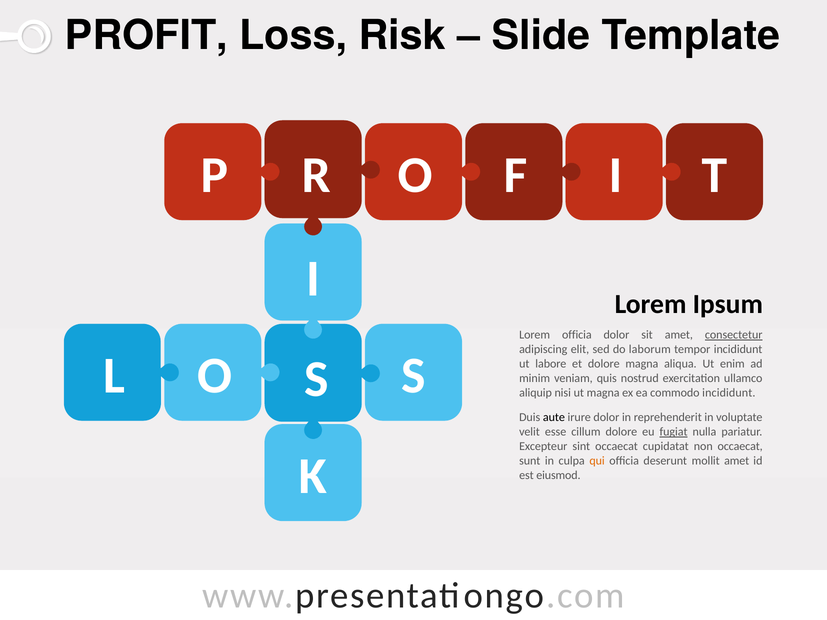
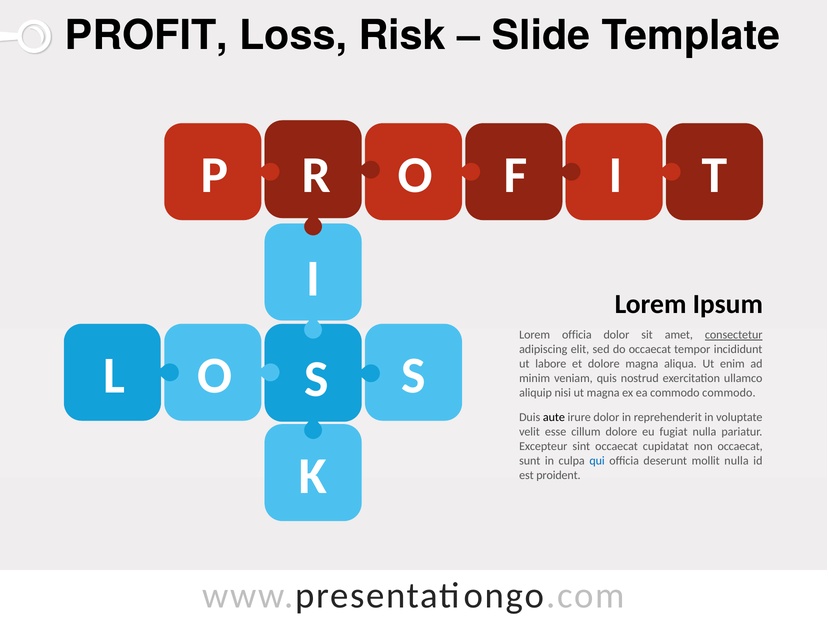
do laborum: laborum -> occaecat (650, 349)
commodo incididunt: incididunt -> commodo (729, 393)
fugiat underline: present -> none (674, 432)
qui colour: orange -> blue (597, 461)
mollit amet: amet -> nulla (737, 461)
eiusmod: eiusmod -> proident (558, 475)
